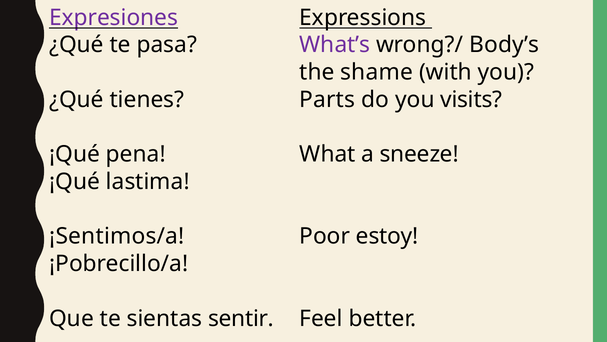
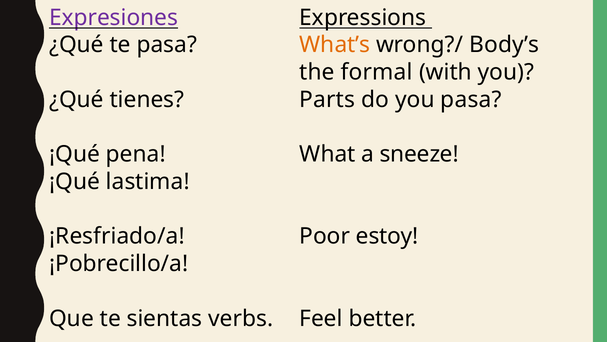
What’s colour: purple -> orange (335, 45)
shame: shame -> formal (377, 72)
you visits: visits -> pasa (471, 99)
¡Sentimos/a: ¡Sentimos/a -> ¡Resfriado/a (117, 236)
sentir: sentir -> verbs (241, 318)
